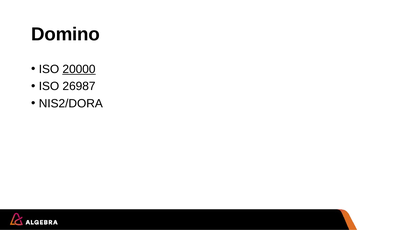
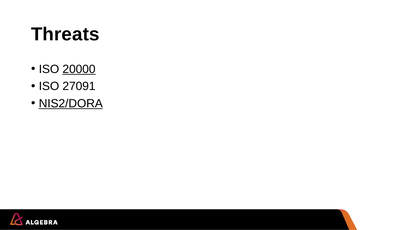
Domino: Domino -> Threats (65, 34)
26987: 26987 -> 27091 (79, 86)
NIS2/DORA underline: none -> present (71, 103)
